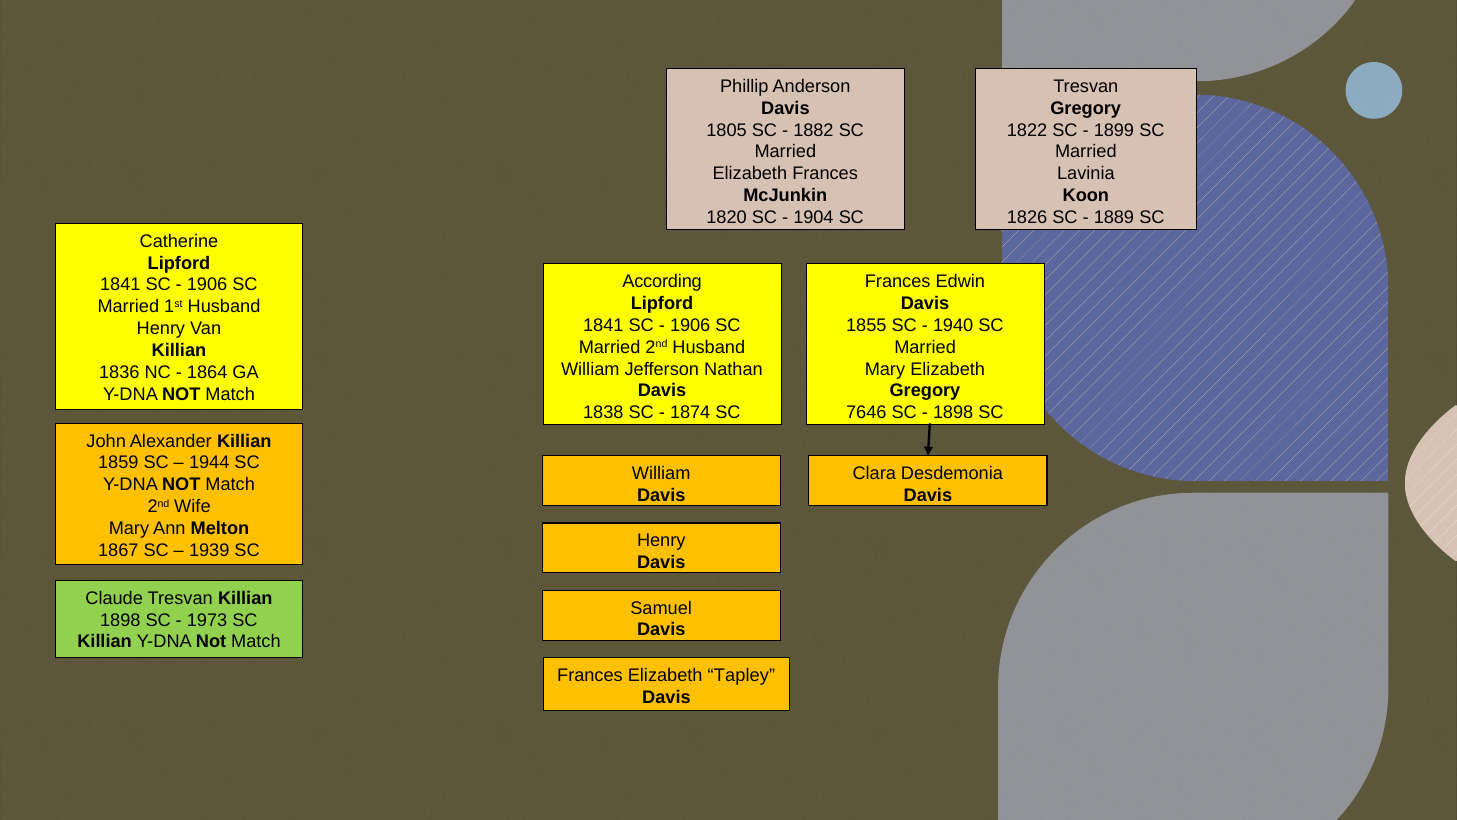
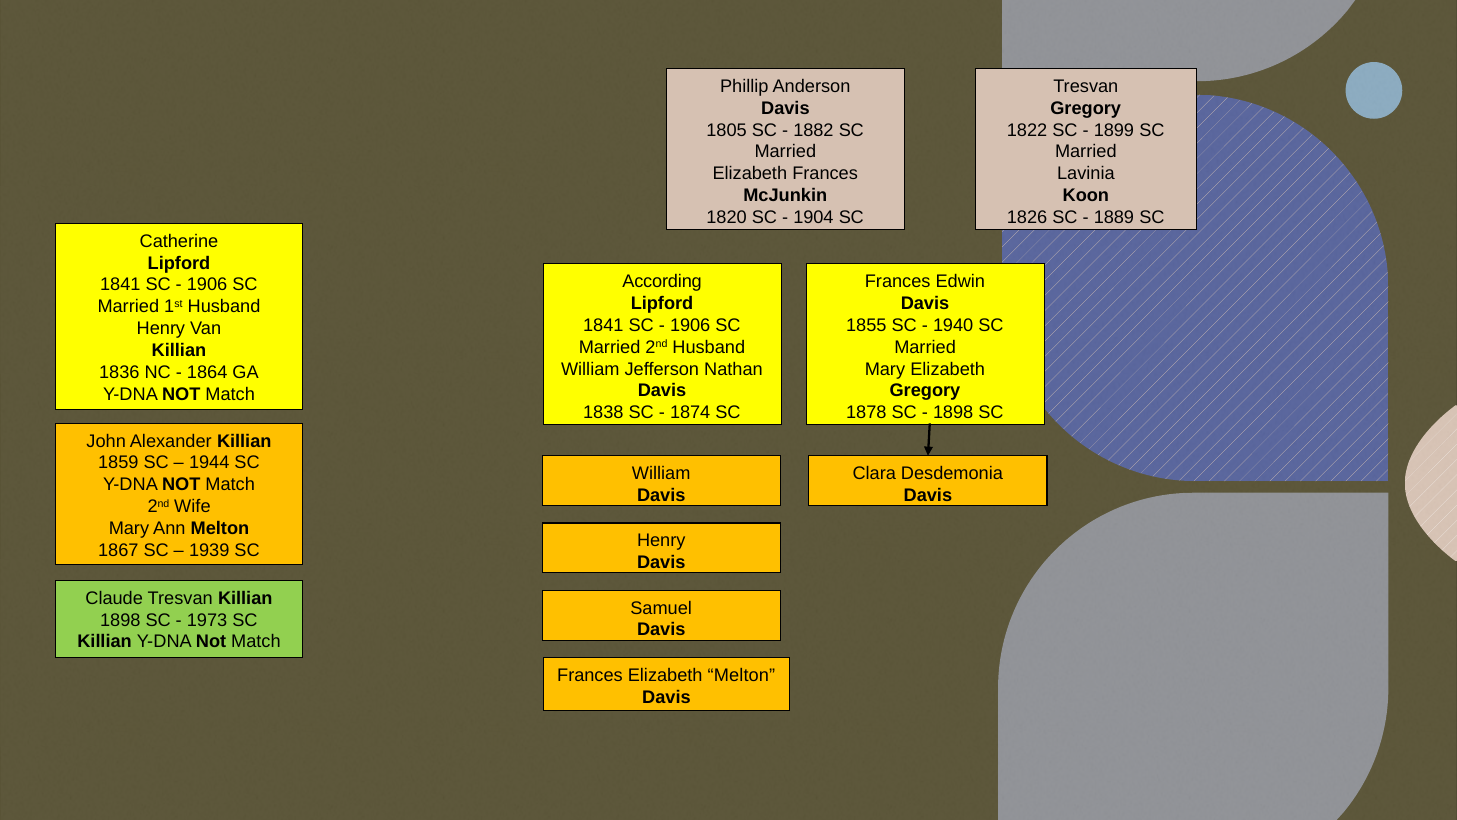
7646: 7646 -> 1878 (866, 413)
Elizabeth Tapley: Tapley -> Melton (741, 675)
